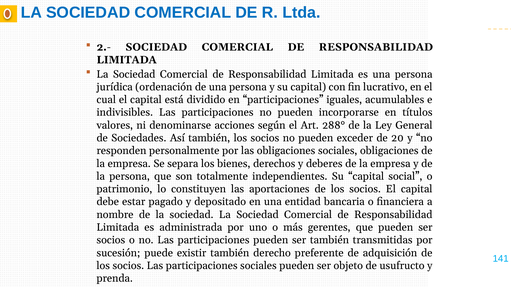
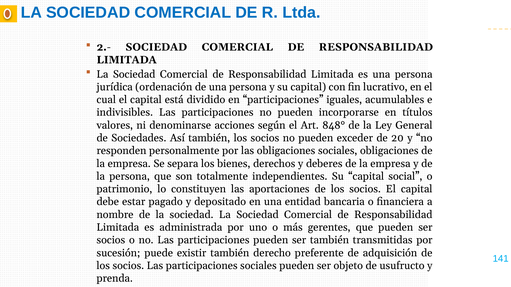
288°: 288° -> 848° (334, 125)
